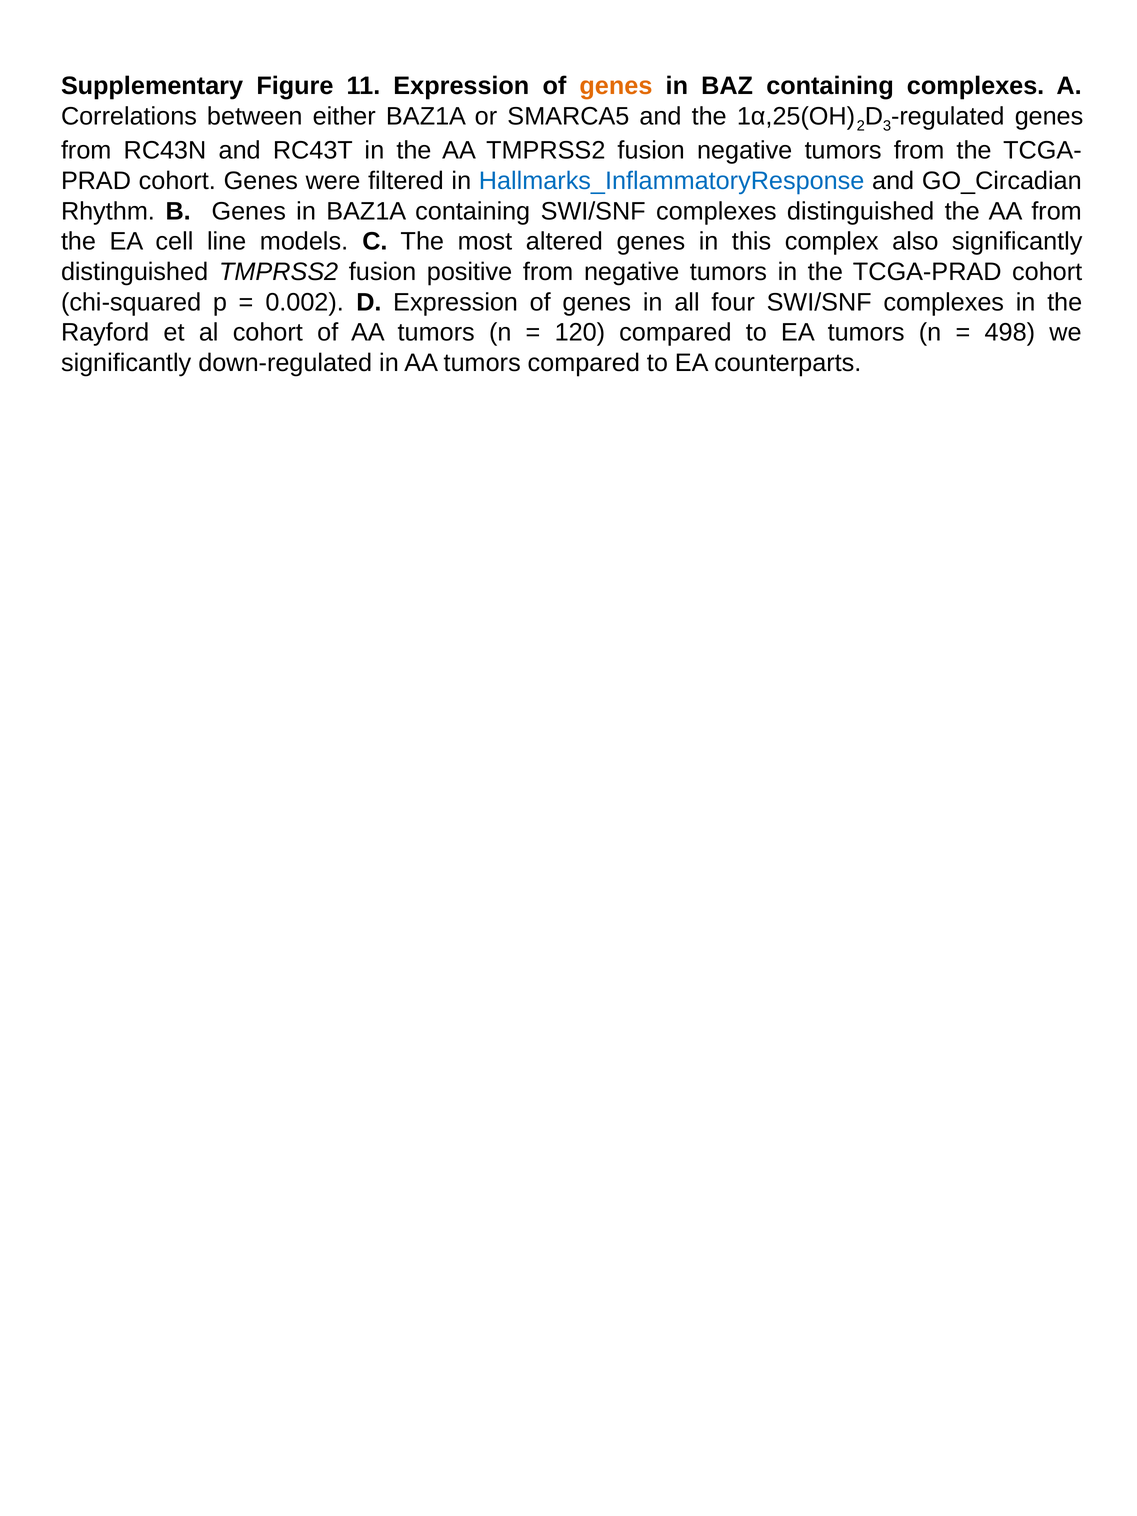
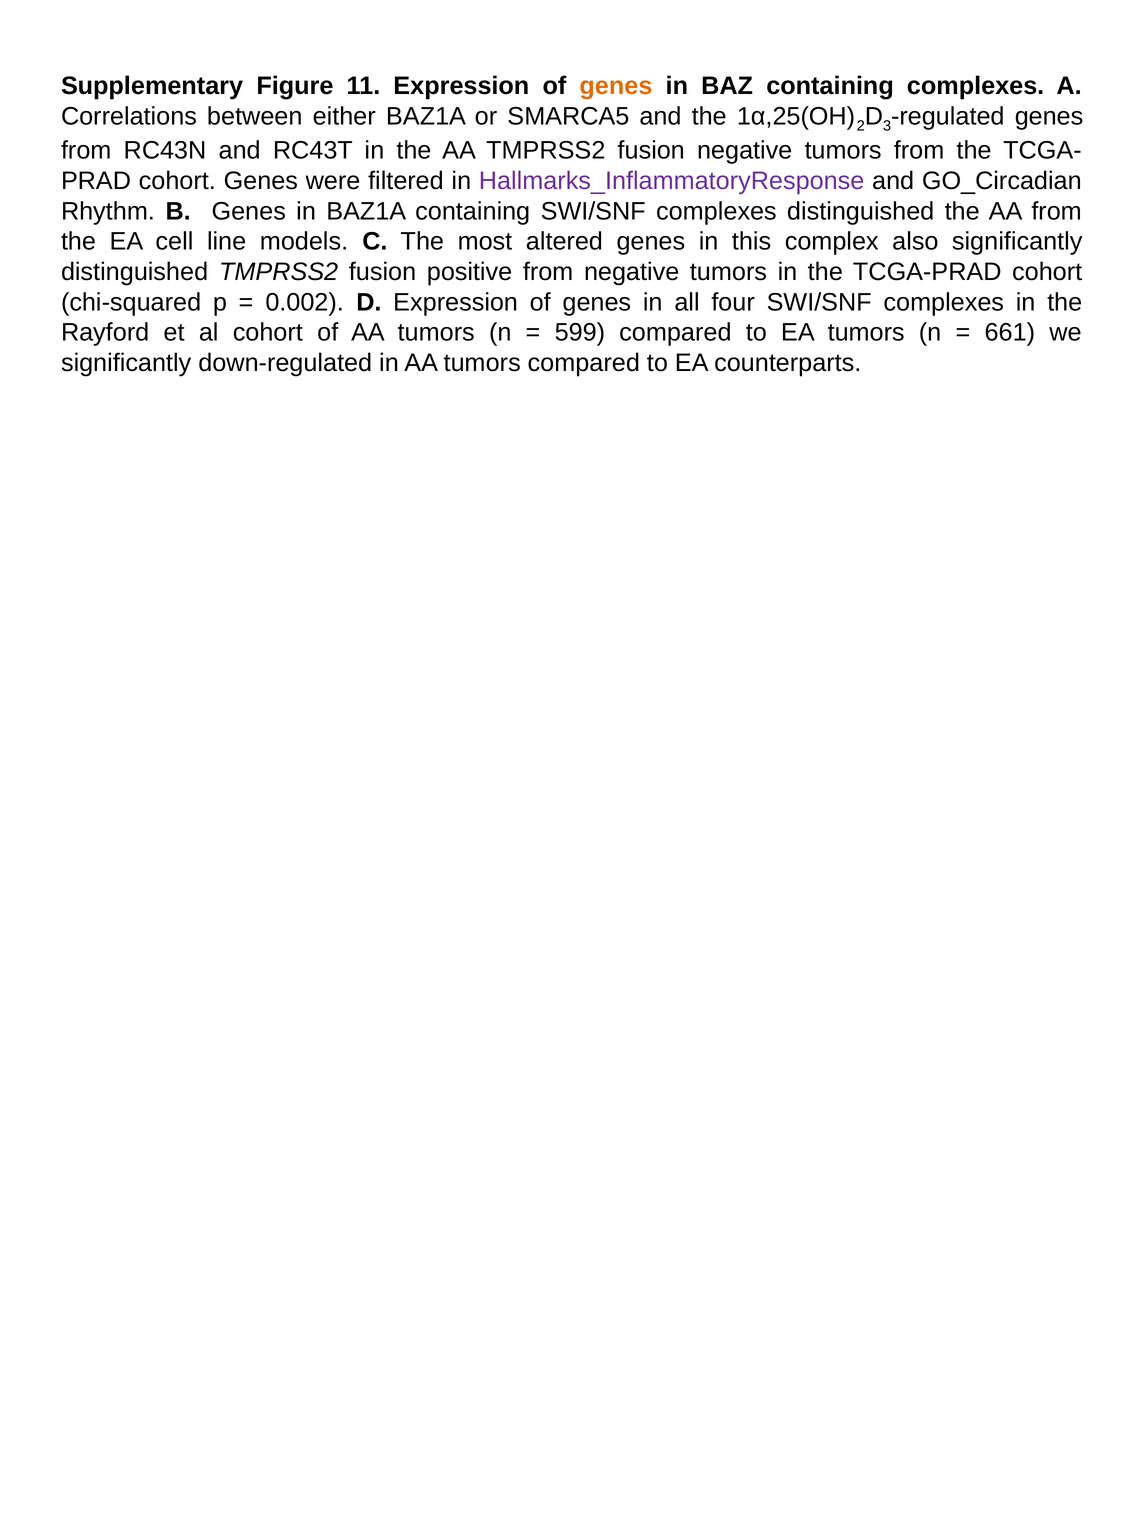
Hallmarks_InflammatoryResponse colour: blue -> purple (672, 181)
120: 120 -> 599 (580, 333)
498: 498 -> 661 (1010, 333)
